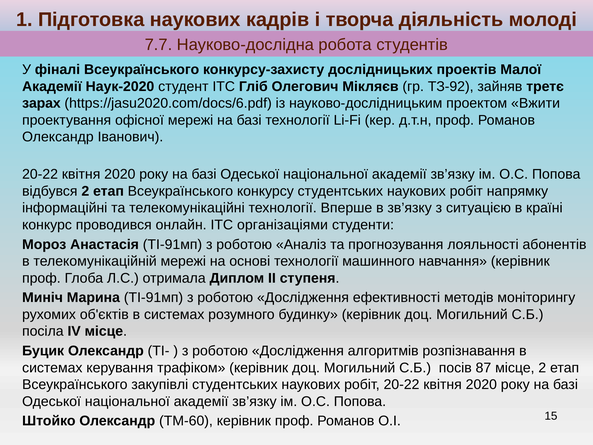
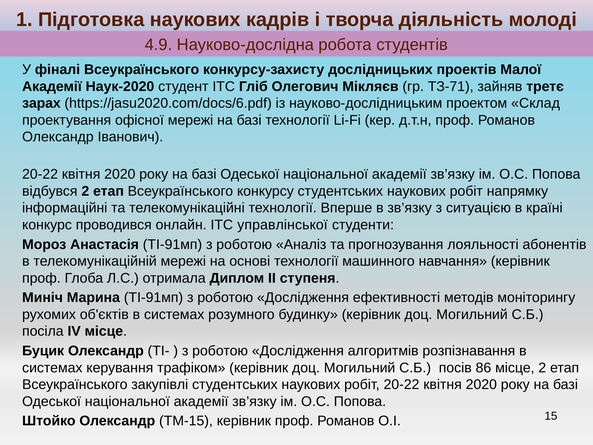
7.7: 7.7 -> 4.9 (159, 45)
ТЗ-92: ТЗ-92 -> ТЗ-71 (451, 86)
Вжити: Вжити -> Склад (536, 103)
організаціями: організаціями -> управлінської (282, 225)
87: 87 -> 86 (483, 368)
ТМ-60: ТМ-60 -> ТМ-15 (186, 421)
